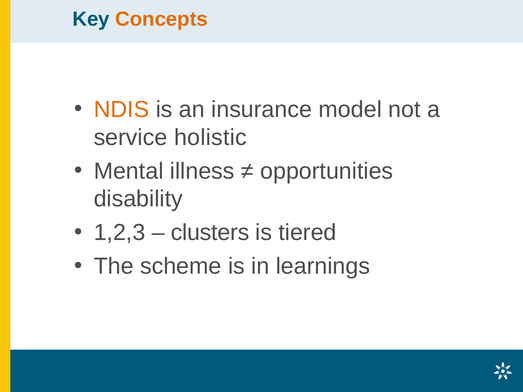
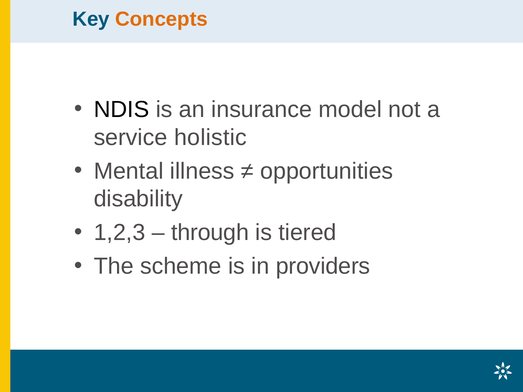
NDIS colour: orange -> black (121, 110)
clusters: clusters -> through (210, 233)
learnings: learnings -> providers (323, 266)
